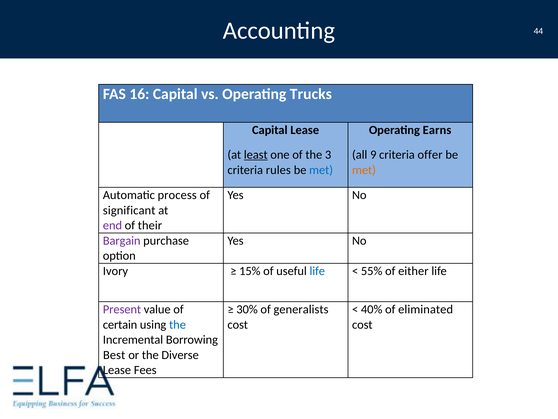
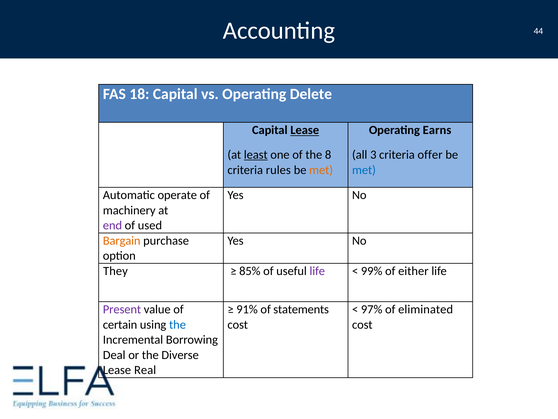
16: 16 -> 18 (139, 94)
Trucks: Trucks -> Delete (311, 94)
Lease underline: none -> present (305, 130)
3: 3 -> 8 (328, 155)
9: 9 -> 3 (373, 155)
met colour: blue -> orange (321, 170)
met colour: orange -> blue (364, 170)
process: process -> operate (177, 195)
significant: significant -> machinery (129, 210)
their: their -> used (150, 225)
Bargain colour: purple -> orange (122, 240)
Ivory: Ivory -> They (115, 271)
15%: 15% -> 85% (250, 271)
life colour: blue -> purple (317, 271)
55%: 55% -> 99% (372, 271)
30%: 30% -> 91% (247, 309)
generalists: generalists -> statements (301, 309)
40%: 40% -> 97% (372, 309)
Best: Best -> Deal (114, 355)
Fees: Fees -> Real (145, 370)
